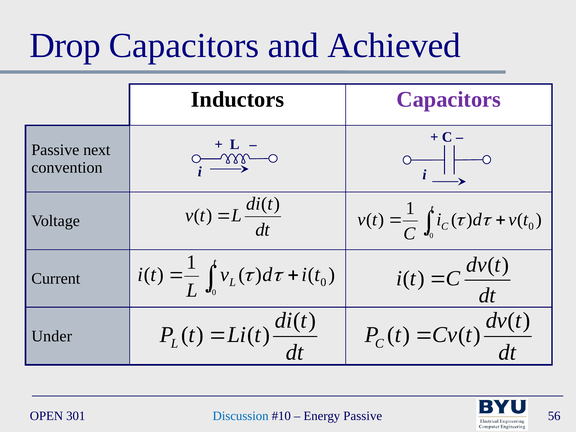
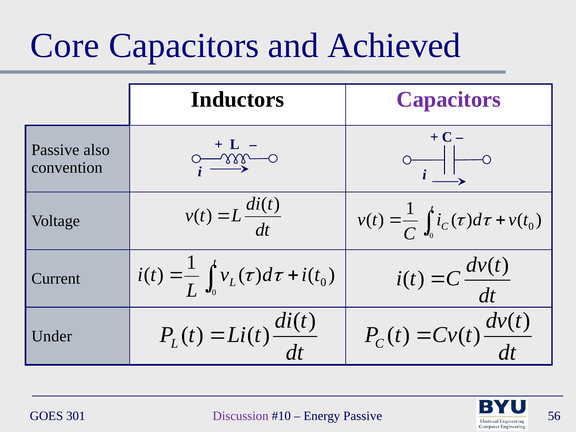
Drop: Drop -> Core (65, 46)
next: next -> also (97, 150)
OPEN: OPEN -> GOES (46, 416)
Discussion colour: blue -> purple (241, 416)
